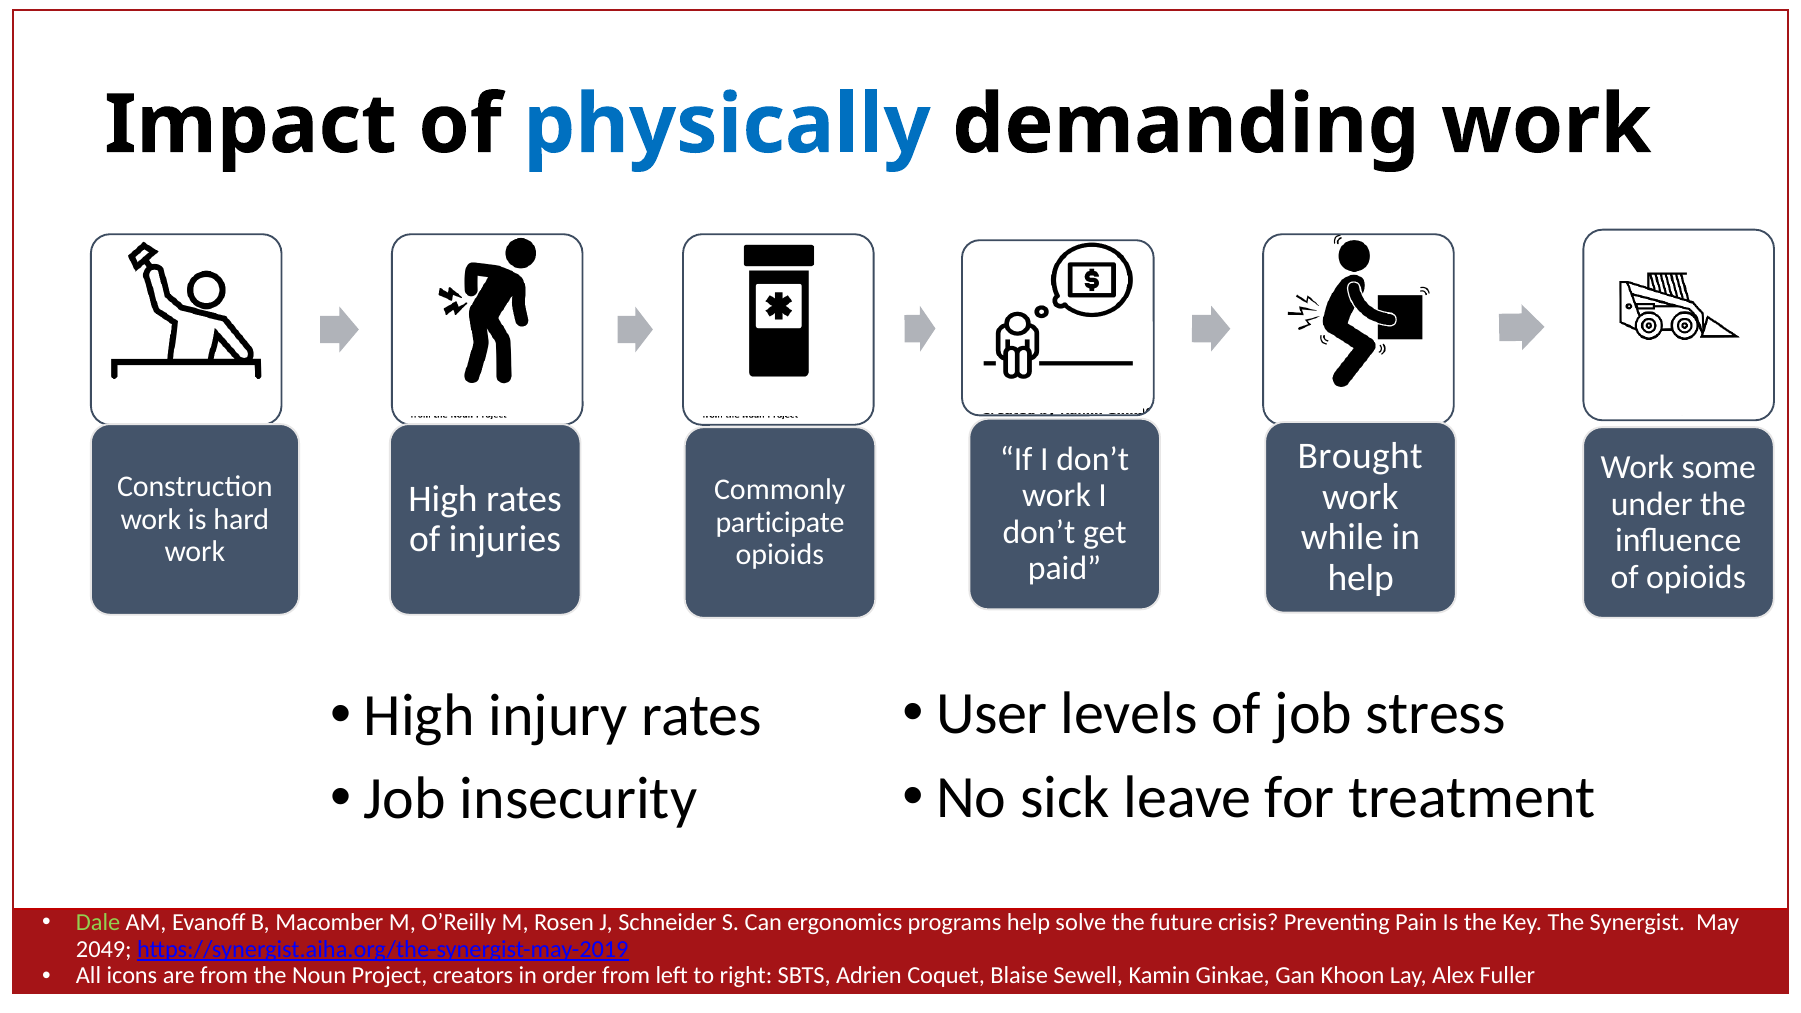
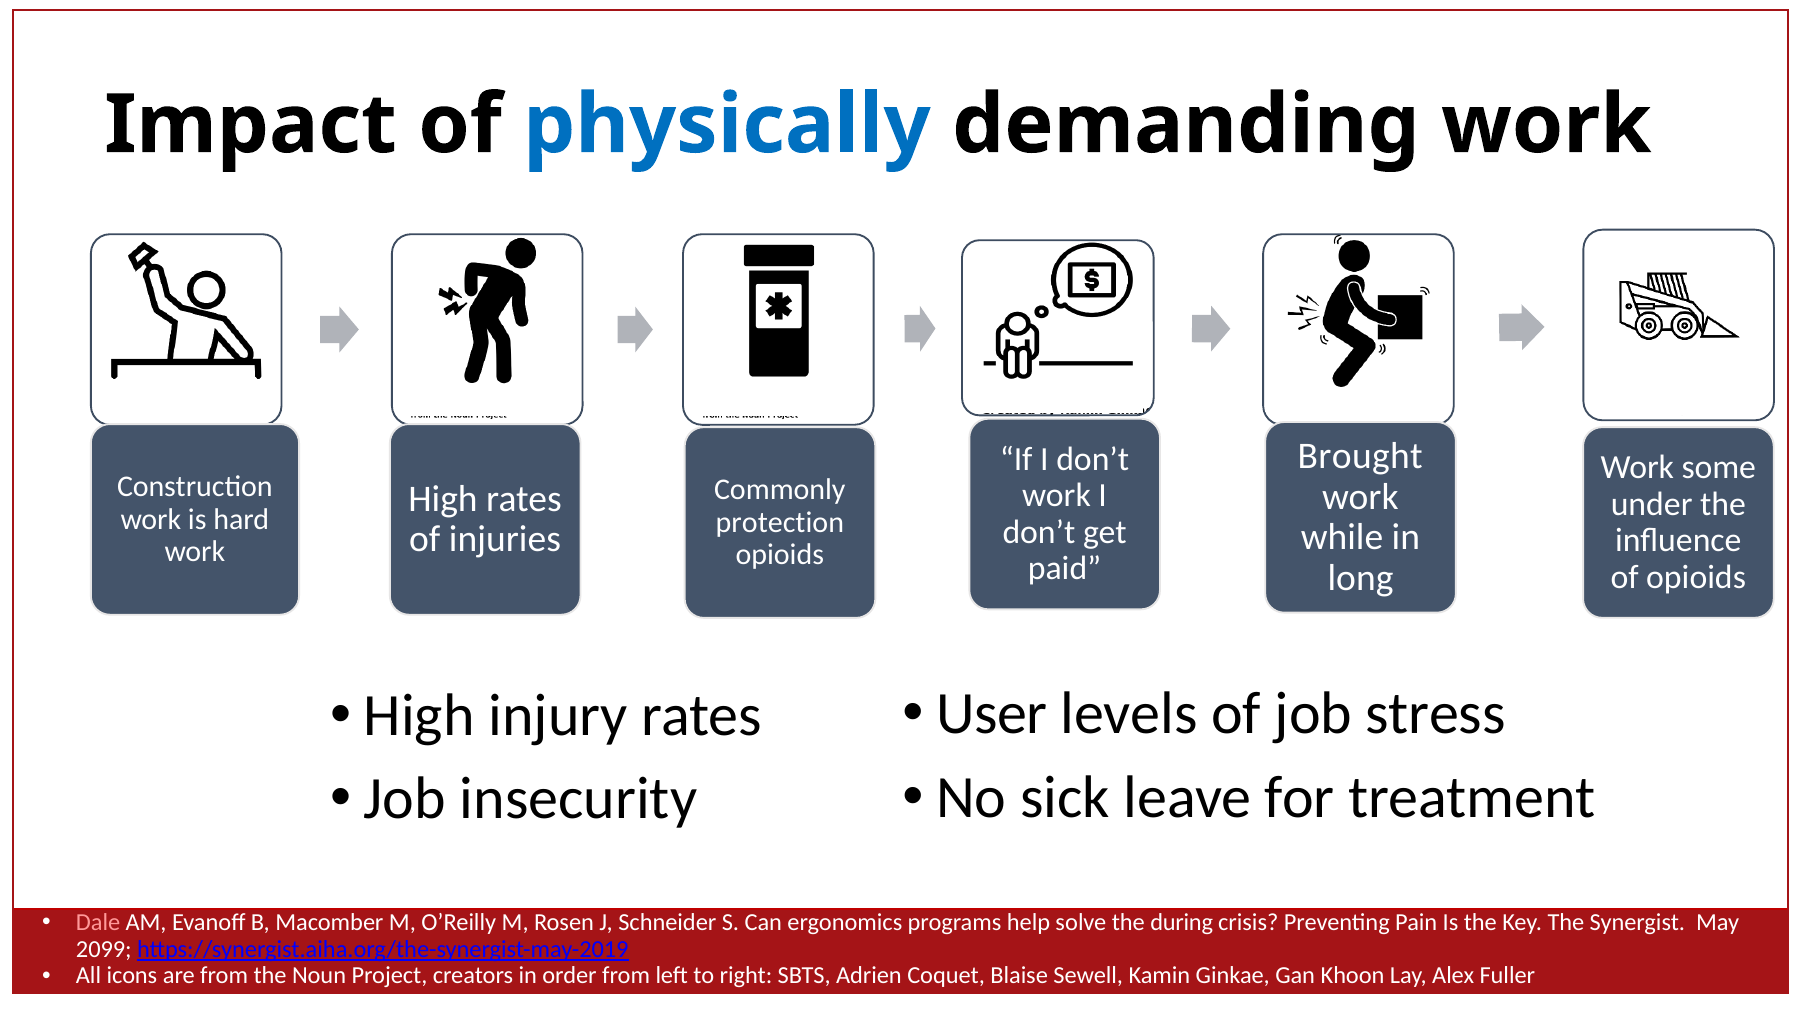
participate: participate -> protection (780, 522)
help: help -> long (1361, 578)
Dale colour: light green -> pink (98, 923)
future: future -> during (1182, 923)
2049: 2049 -> 2099 (104, 949)
